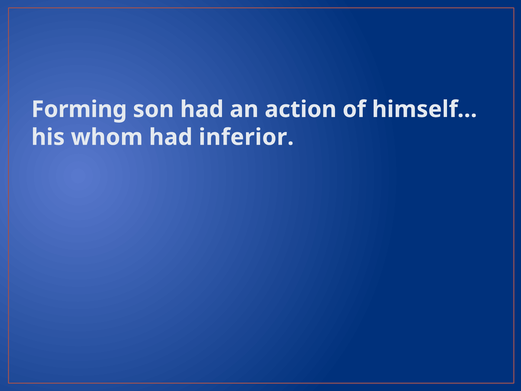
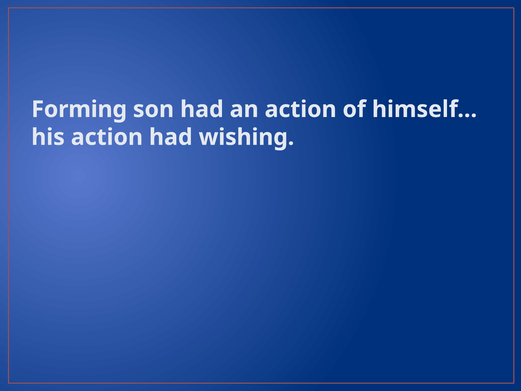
whom: whom -> action (107, 137)
inferior: inferior -> wishing (246, 137)
